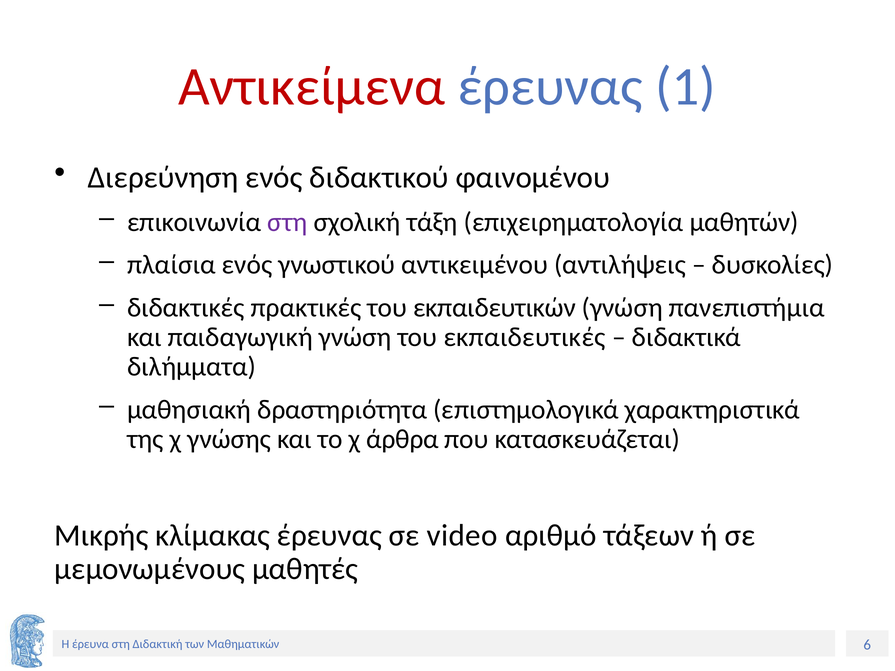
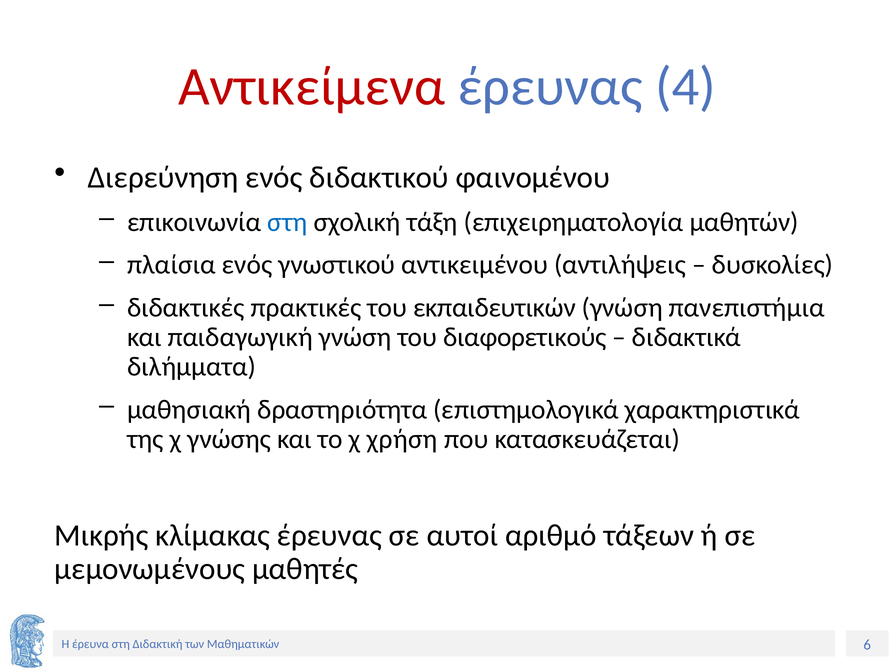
1: 1 -> 4 (686, 87)
στη colour: purple -> blue (287, 222)
εκπαιδευτικές: εκπαιδευτικές -> διαφορετικούς (525, 337)
άρθρα: άρθρα -> χρήση (402, 439)
video: video -> αυτοί (462, 536)
